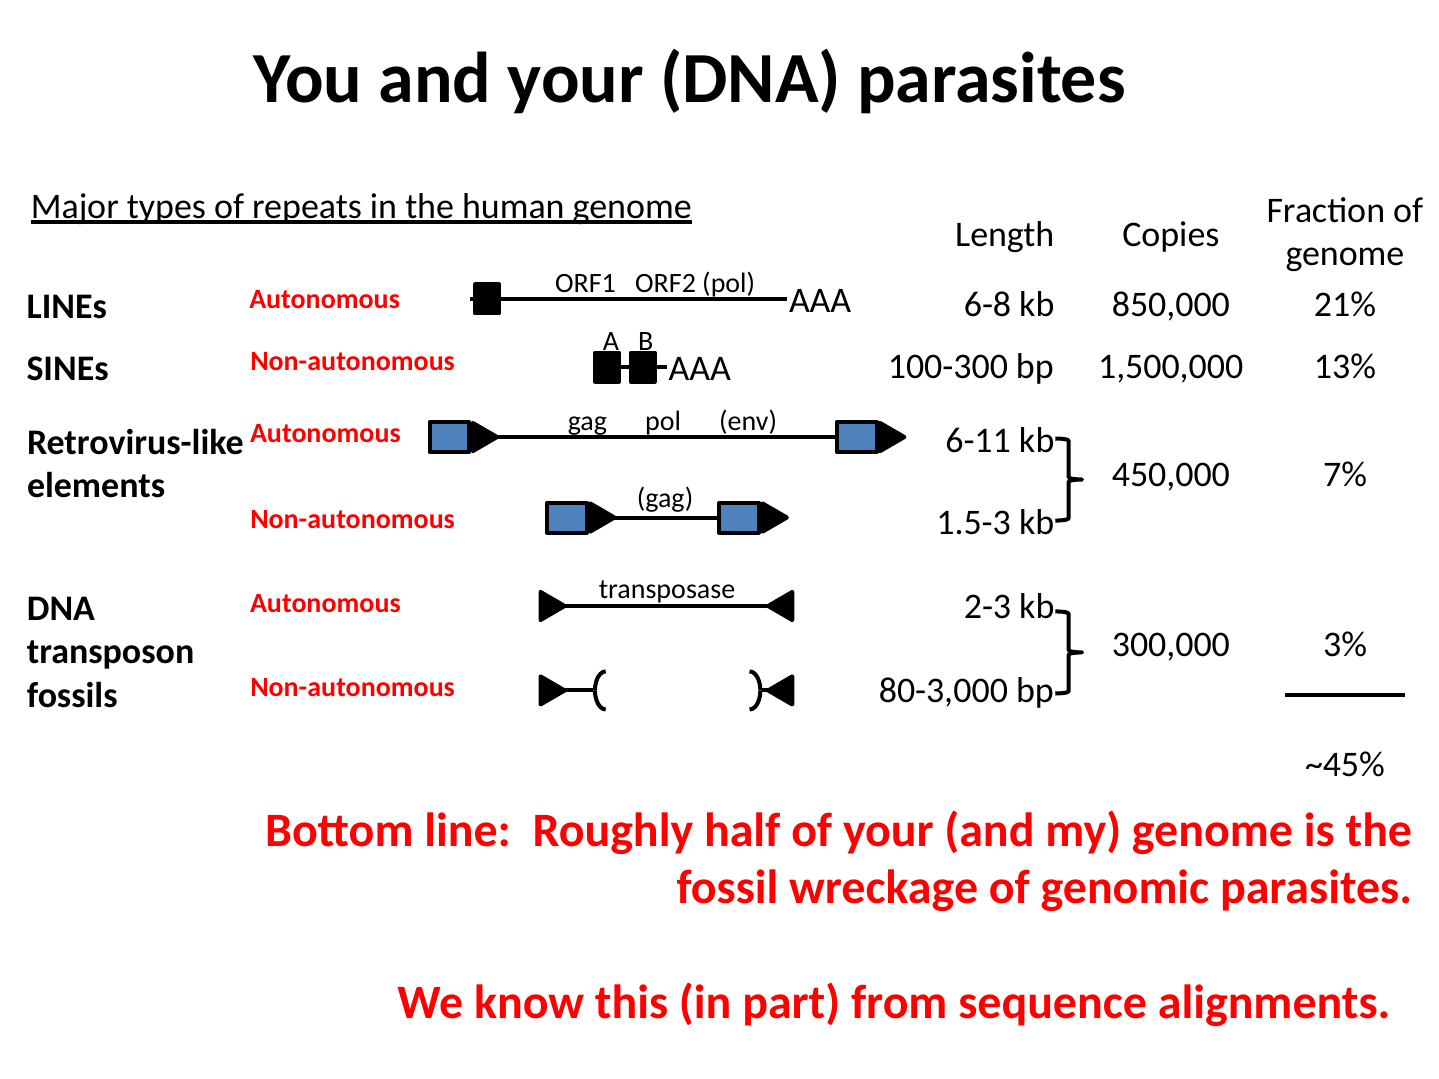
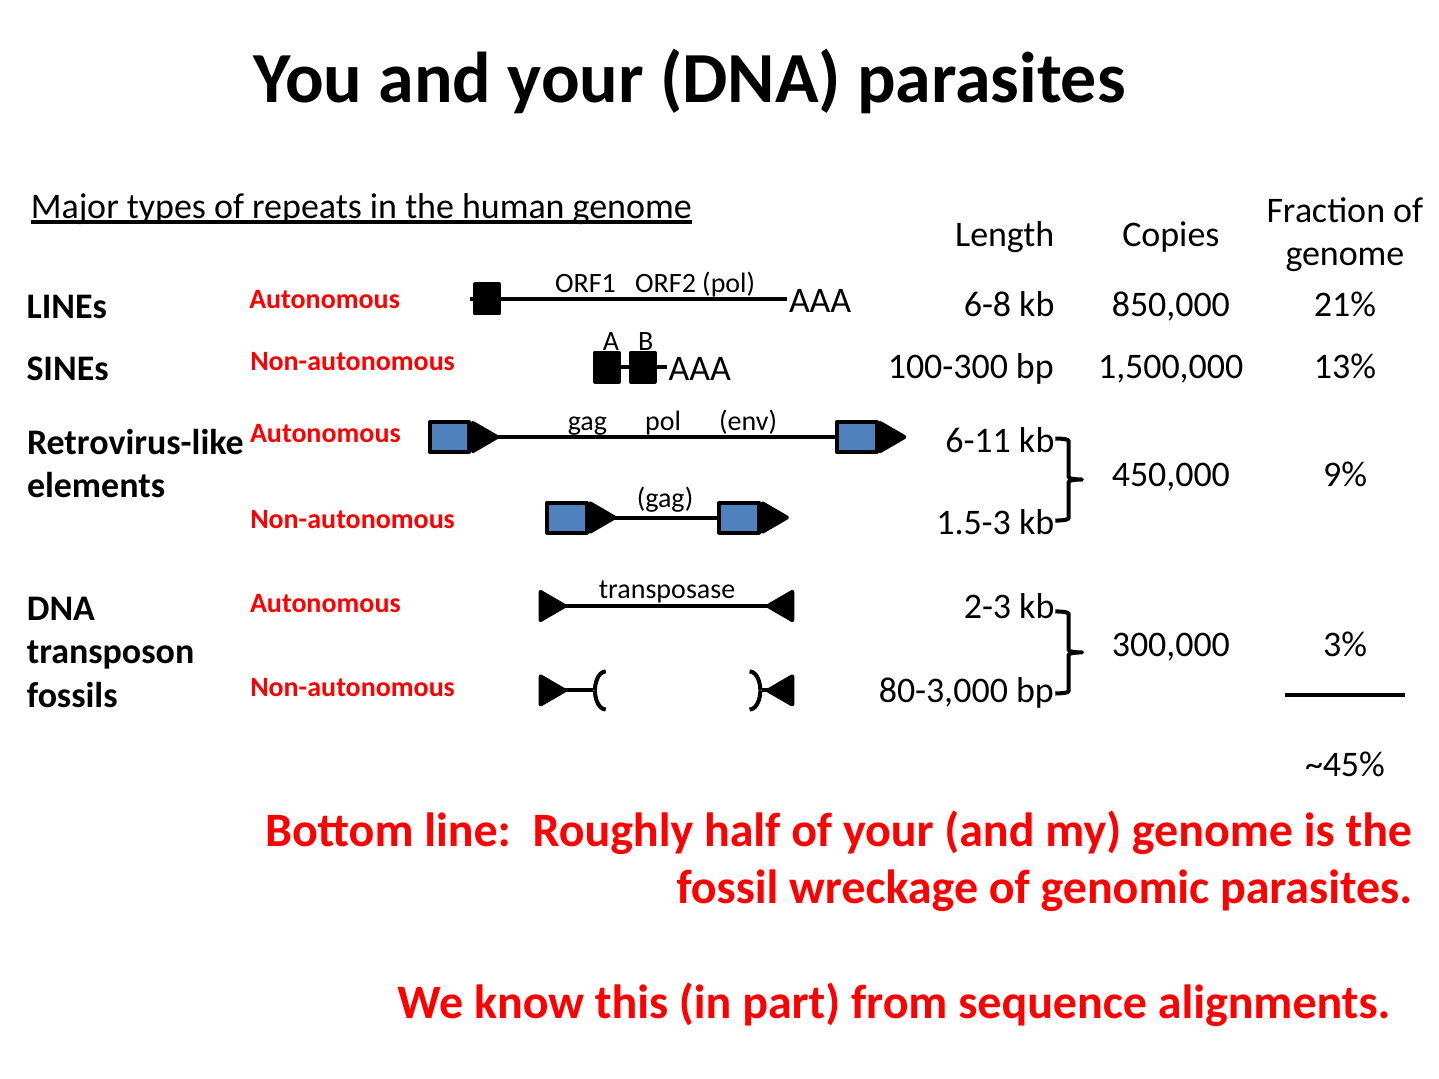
7%: 7% -> 9% (1345, 475)
